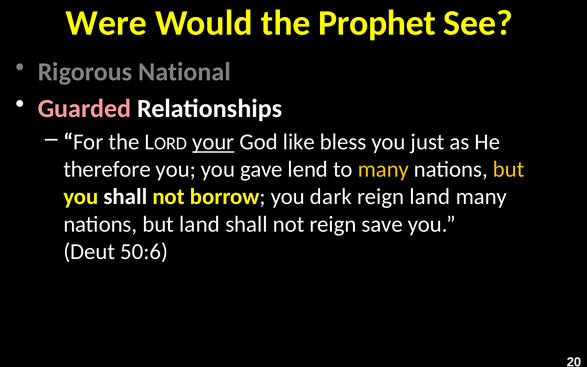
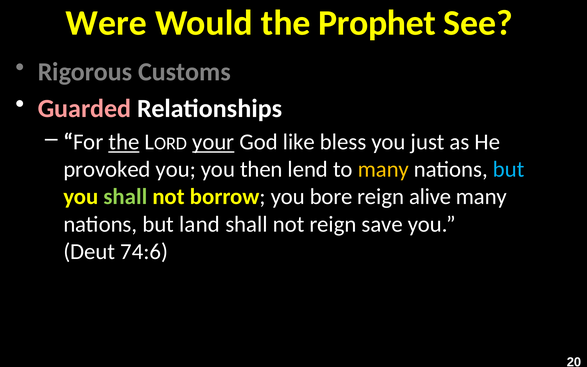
National: National -> Customs (185, 72)
the underline: none -> present (124, 142)
therefore: therefore -> provoked (107, 169)
gave: gave -> then (261, 169)
but colour: yellow -> light blue (509, 169)
shall colour: white -> light green (125, 197)
dark: dark -> bore (331, 197)
reign land: land -> alive (430, 197)
50:6: 50:6 -> 74:6 (144, 251)
